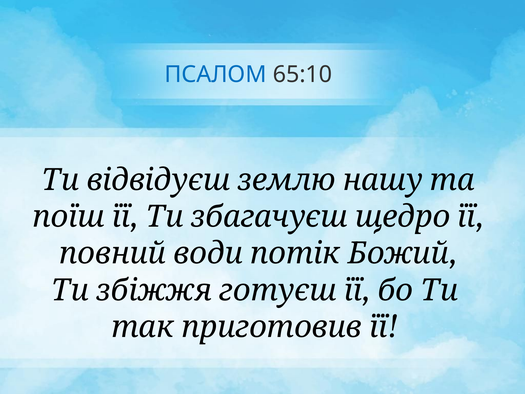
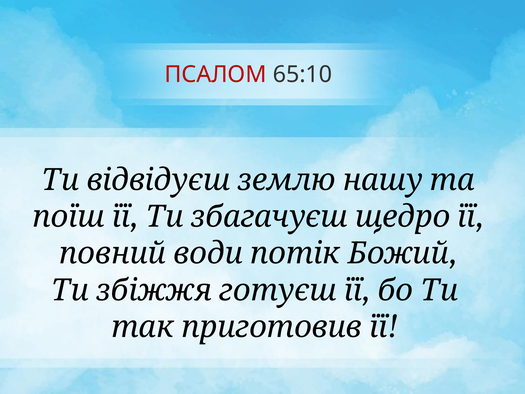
ПСАЛОМ colour: blue -> red (215, 74)
